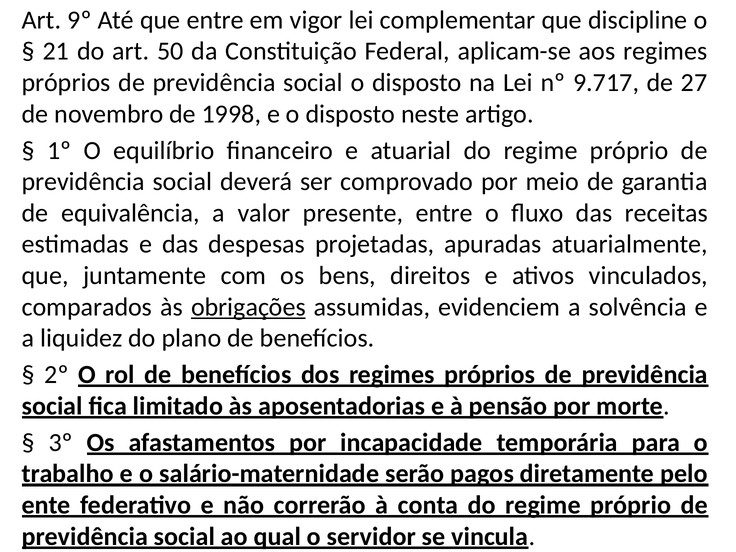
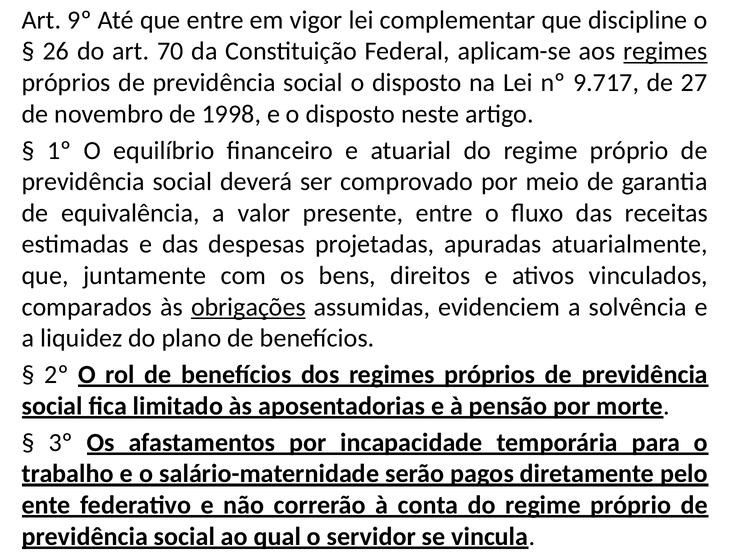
21: 21 -> 26 (56, 51)
50: 50 -> 70 (170, 51)
regimes underline: none -> present (665, 51)
